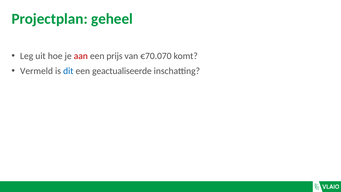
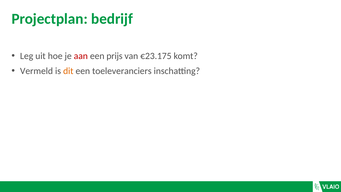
geheel: geheel -> bedrijf (112, 19)
€70.070: €70.070 -> €23.175 (156, 56)
dit colour: blue -> orange (68, 71)
geactualiseerde: geactualiseerde -> toeleveranciers (122, 71)
